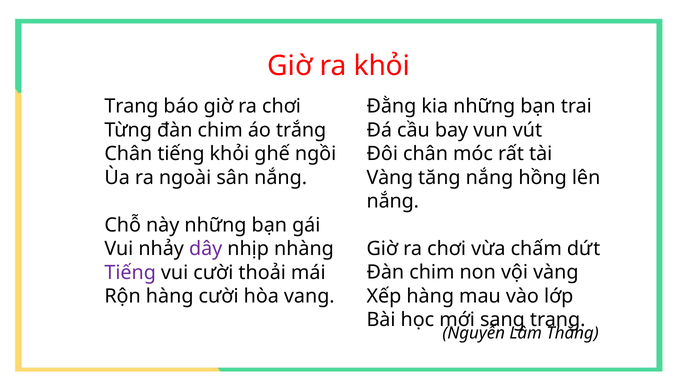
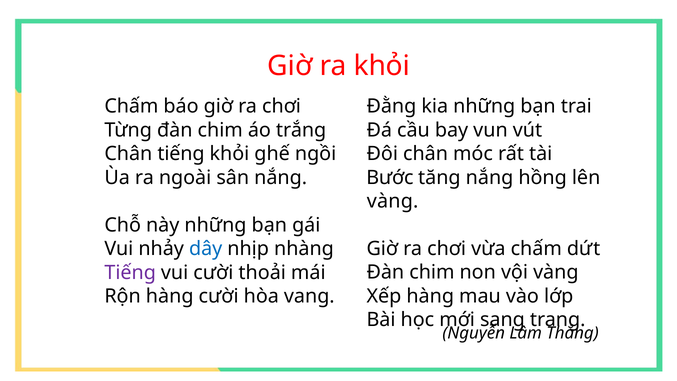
Trang: Trang -> Chấm (131, 106)
Vàng: Vàng -> Bước (390, 178)
nắng: nắng -> vàng (393, 201)
dây colour: purple -> blue (206, 249)
